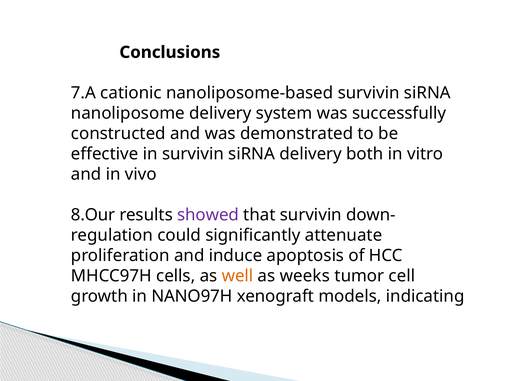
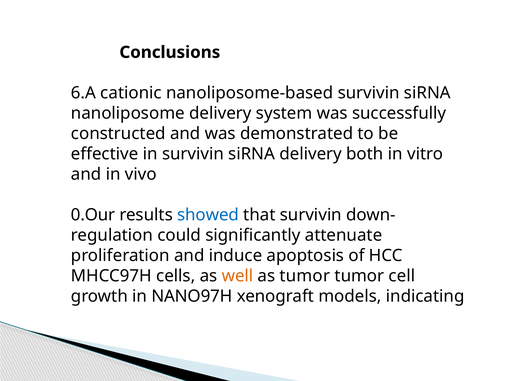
7.A: 7.A -> 6.A (83, 93)
8.Our: 8.Our -> 0.Our (93, 215)
showed colour: purple -> blue (208, 215)
as weeks: weeks -> tumor (305, 276)
